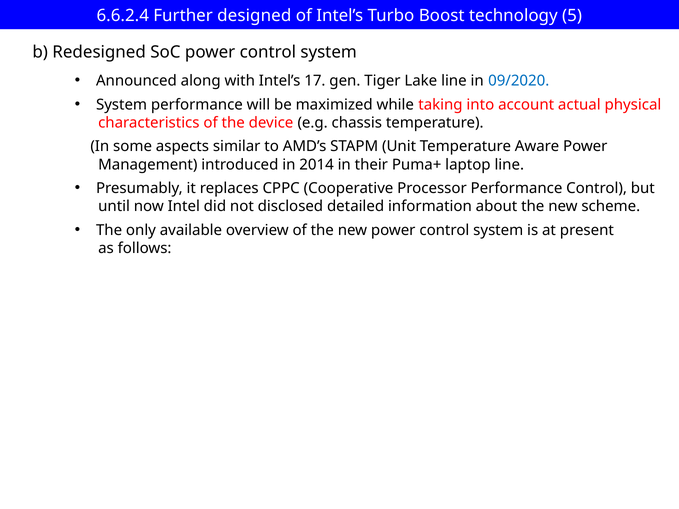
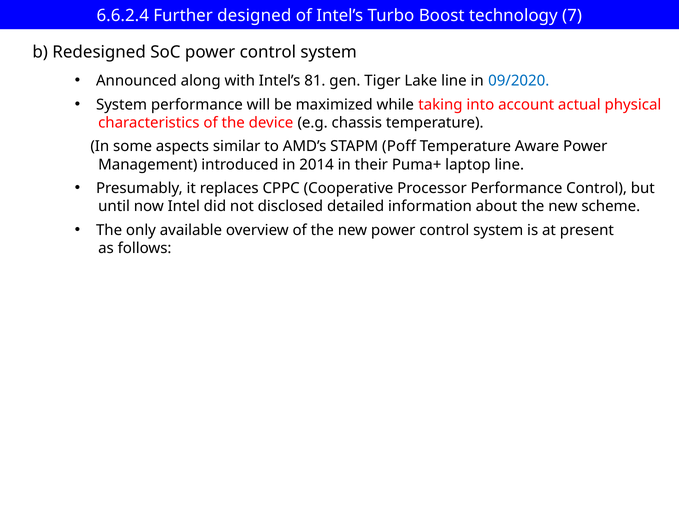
5: 5 -> 7 (572, 16)
17: 17 -> 81 (315, 81)
Unit: Unit -> Poff (399, 147)
